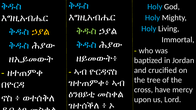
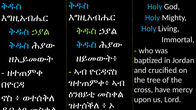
ኃያል colour: yellow -> light green (41, 32)
